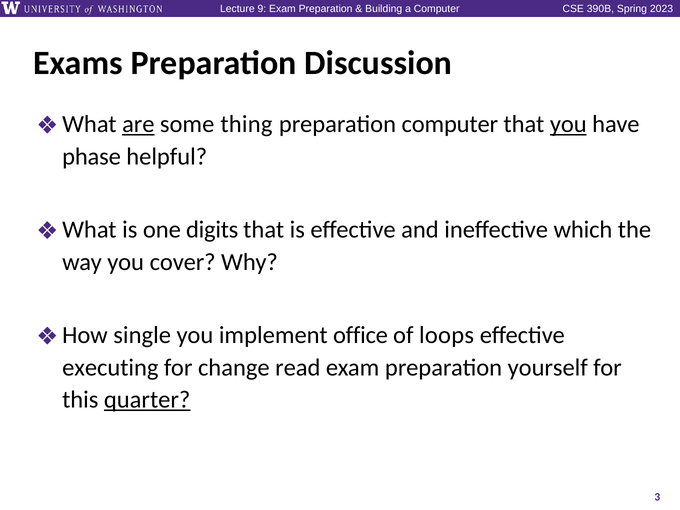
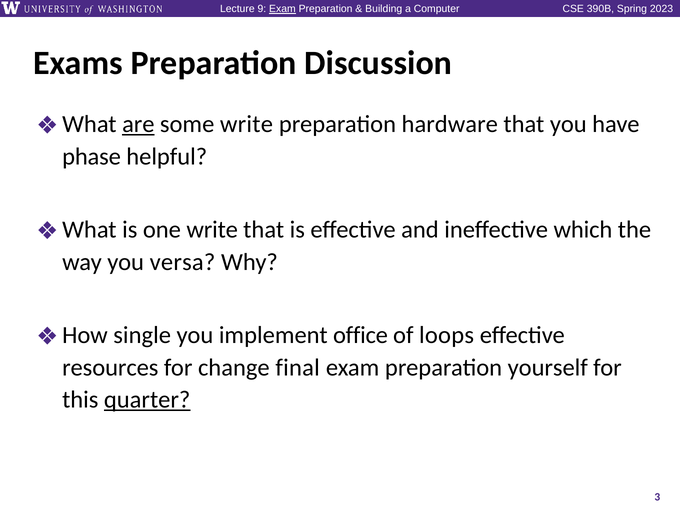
Exam underline: none -> present (282, 9)
some thing: thing -> write (246, 124)
preparation computer: computer -> hardware (450, 124)
you underline: present -> none (568, 124)
one digits: digits -> write (212, 230)
cover: cover -> versa (182, 262)
executing: executing -> resources (110, 367)
read: read -> final (298, 367)
